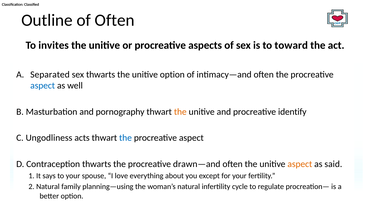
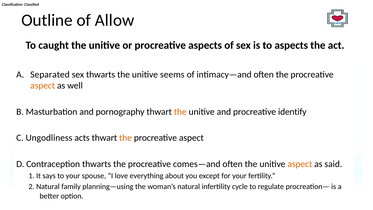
of Often: Often -> Allow (115, 20)
invites: invites -> caught (54, 45)
to toward: toward -> aspects (291, 45)
unitive option: option -> seems (172, 74)
aspect colour: blue -> orange (43, 86)
the colour: blue -> orange (126, 138)
drawn—and: drawn—and -> comes—and (197, 164)
